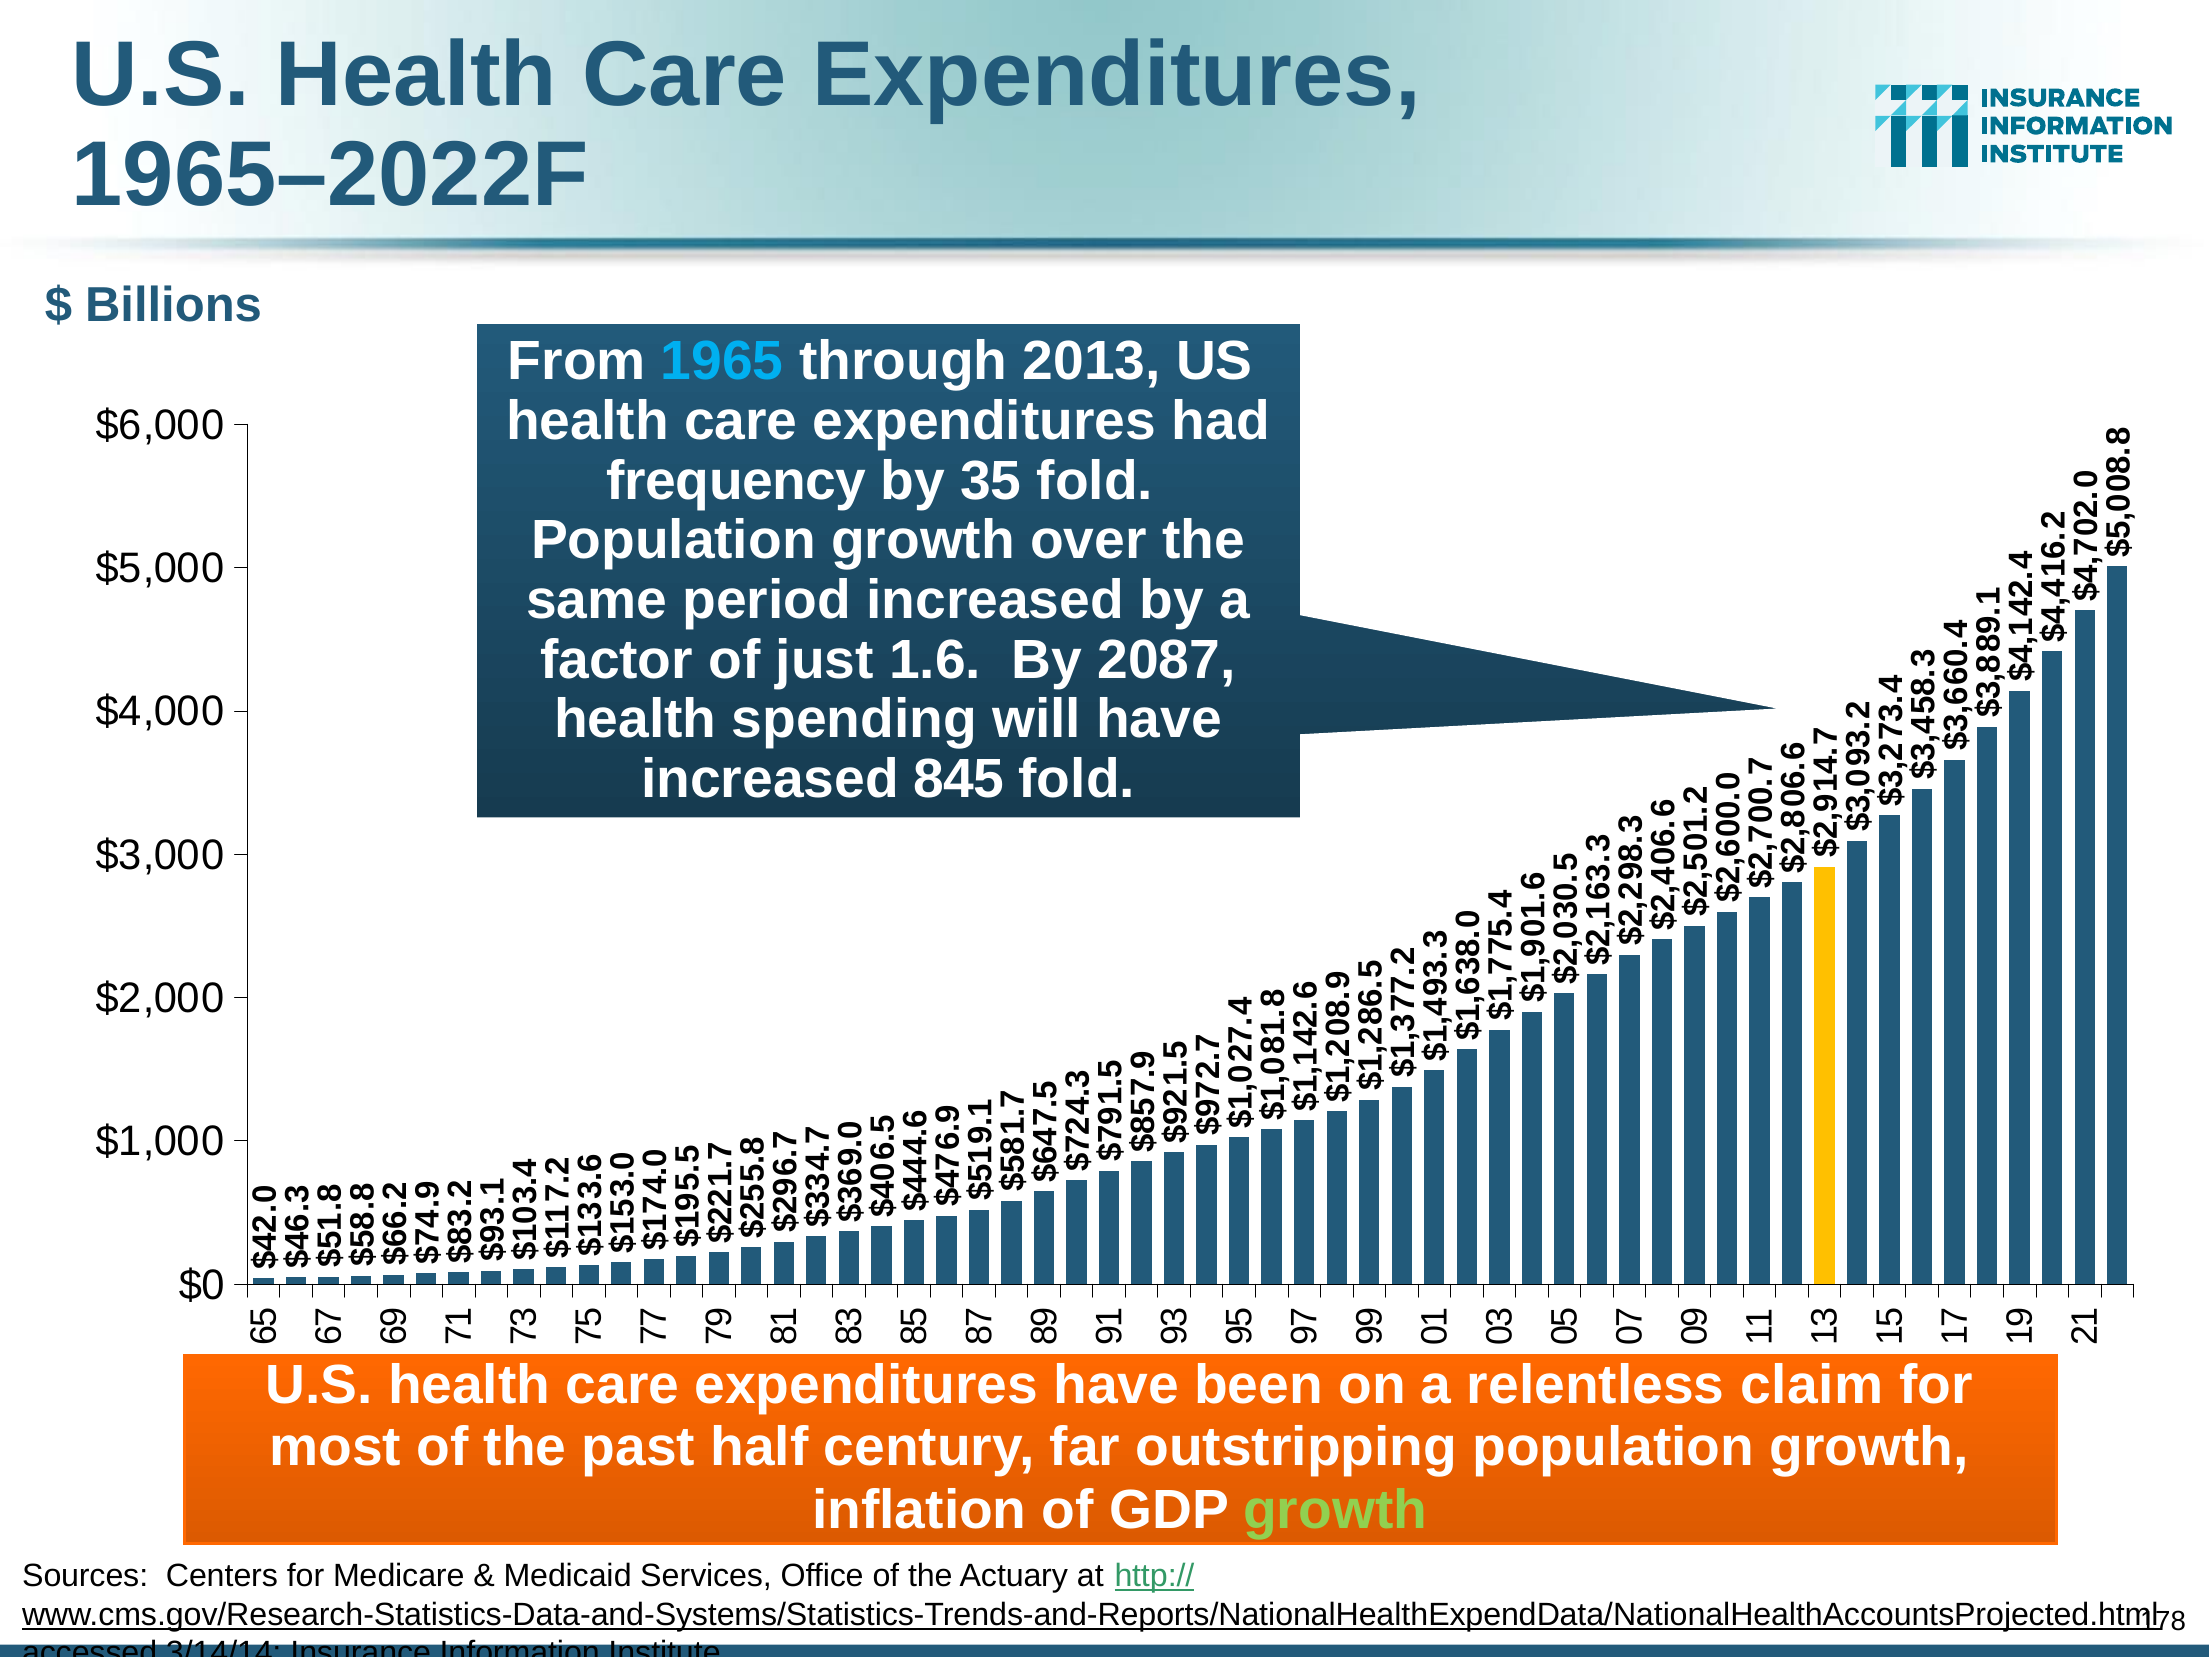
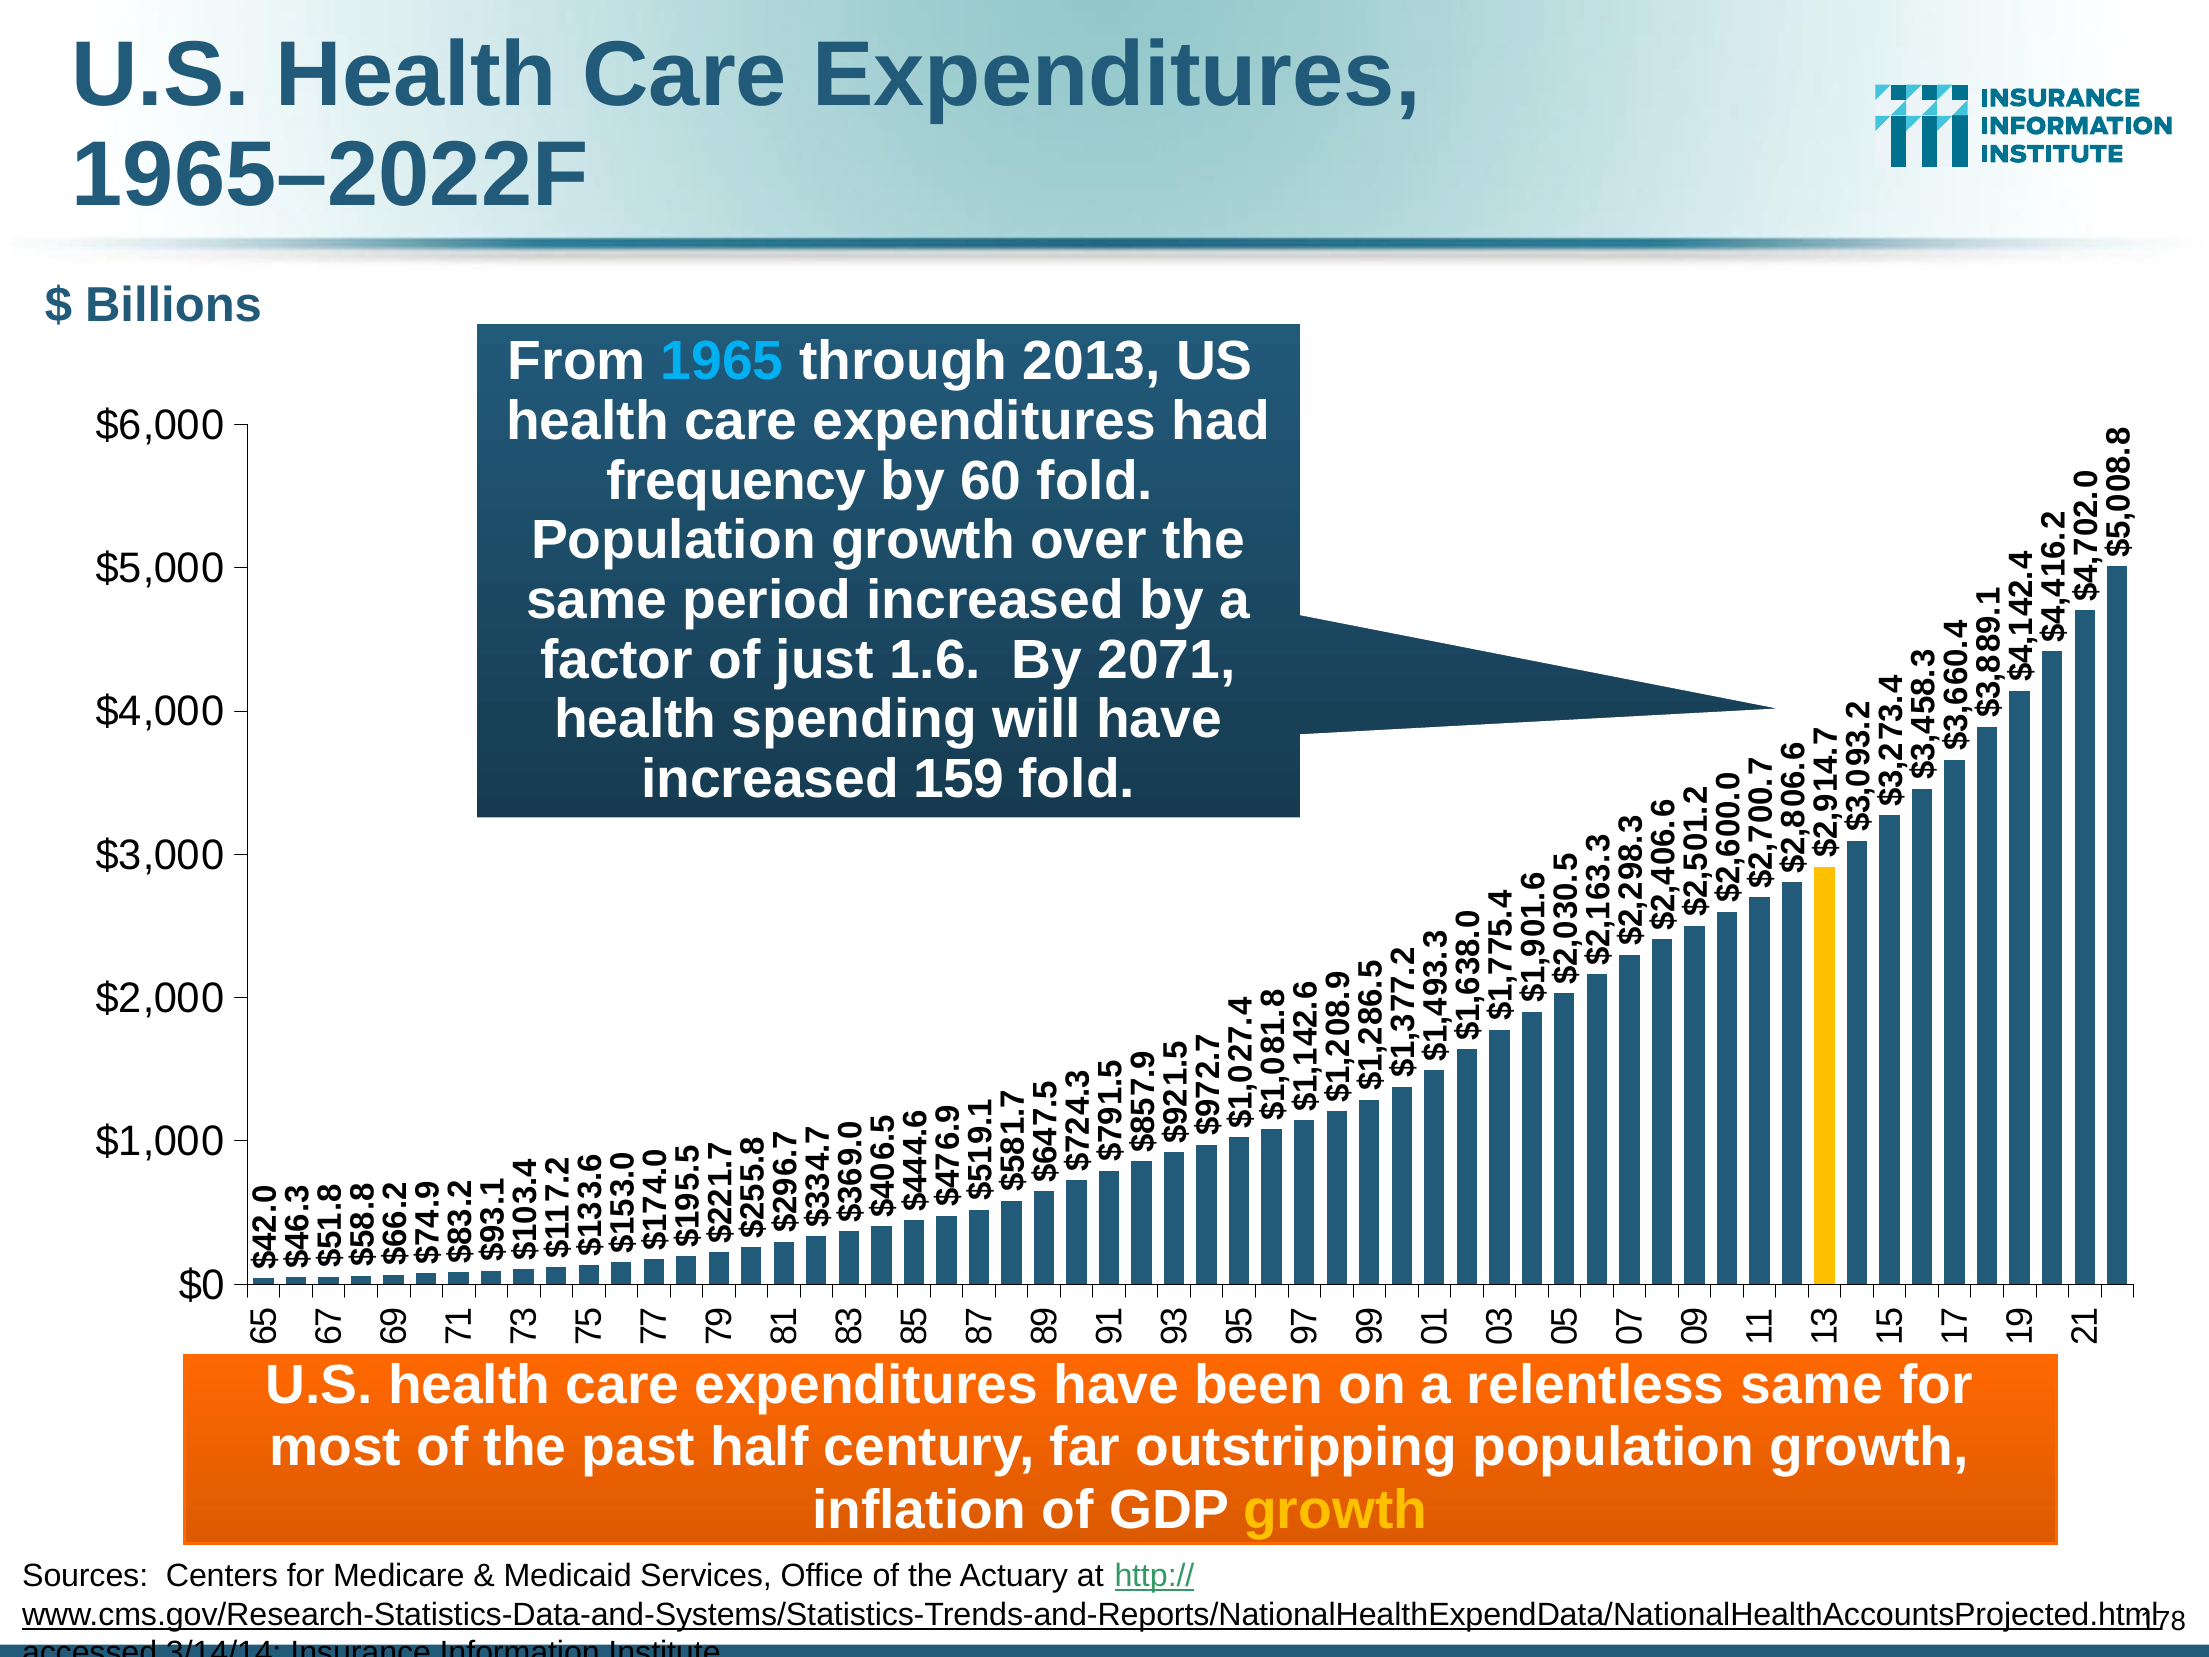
35: 35 -> 60 (991, 481)
2087: 2087 -> 2071 (1167, 660)
845: 845 -> 159 (959, 779)
relentless claim: claim -> same (1812, 1385)
growth colour: light green -> yellow (1335, 1511)
